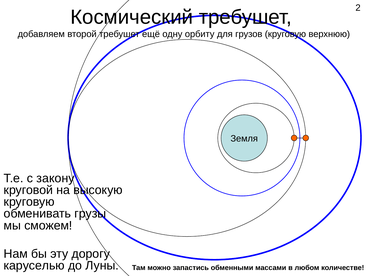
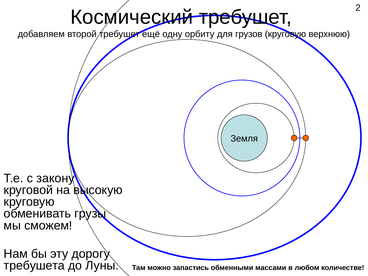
каруселью: каруселью -> требушета (34, 266)
